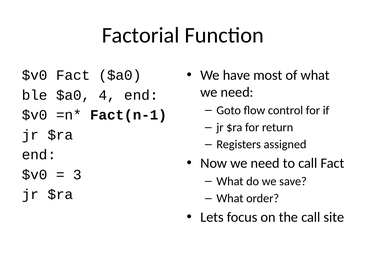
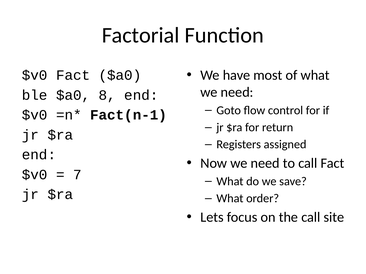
4: 4 -> 8 (107, 95)
3: 3 -> 7 (77, 175)
